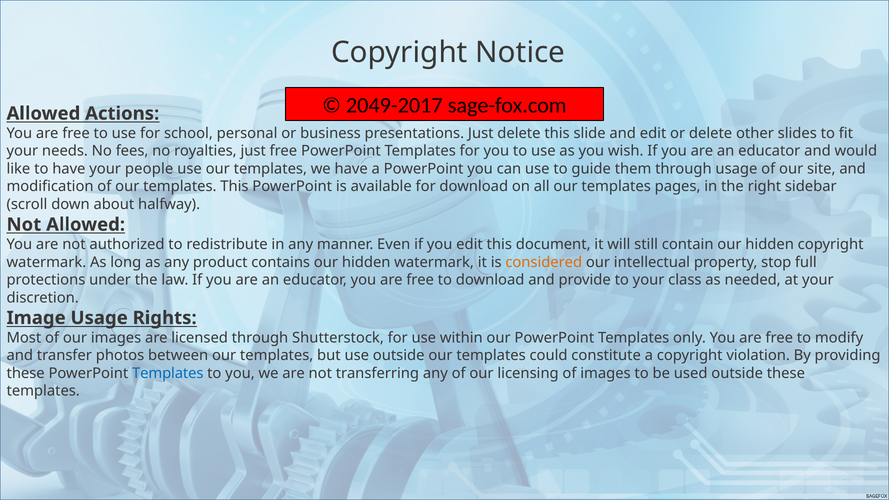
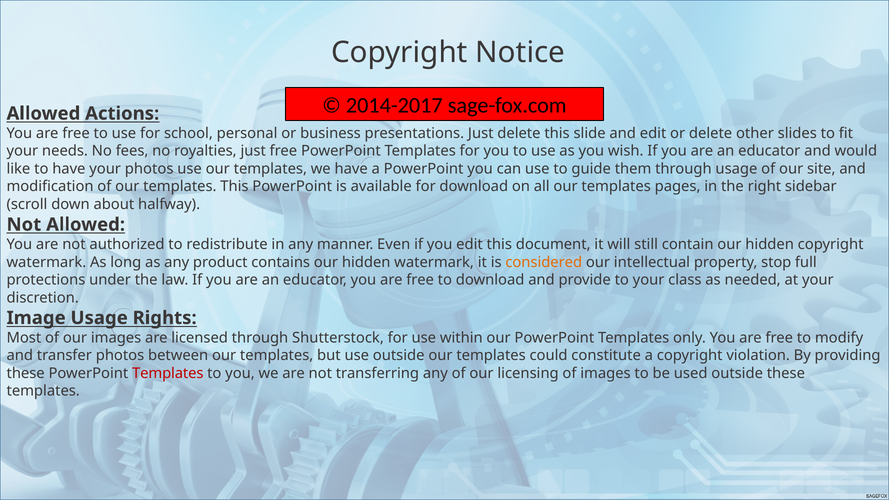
2049-2017: 2049-2017 -> 2014-2017 (394, 105)
your people: people -> photos (149, 169)
Templates colour: blue -> red (168, 373)
